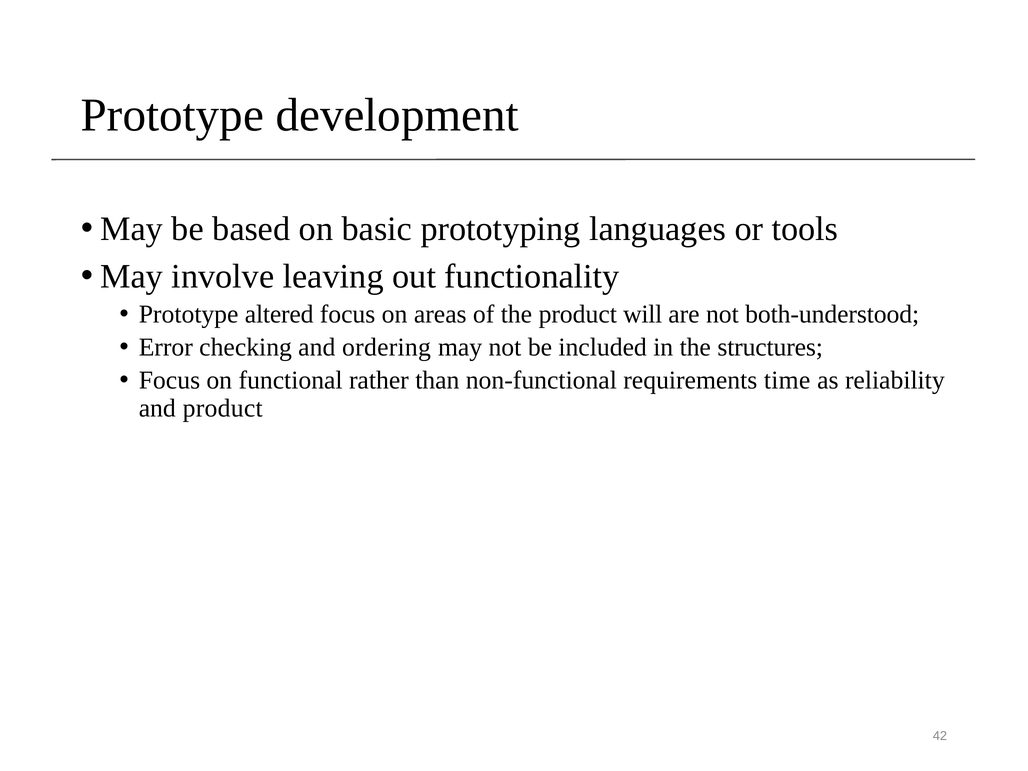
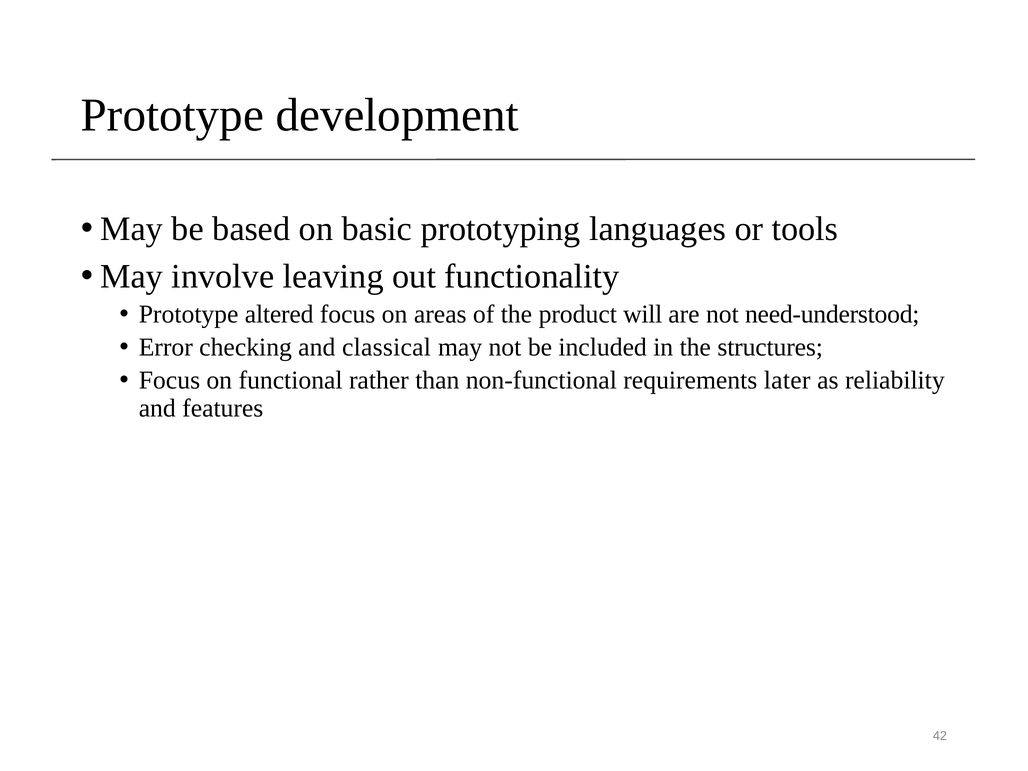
both-understood: both-understood -> need-understood (832, 314)
ordering: ordering -> classical (387, 347)
time: time -> later (787, 380)
and product: product -> features (223, 408)
